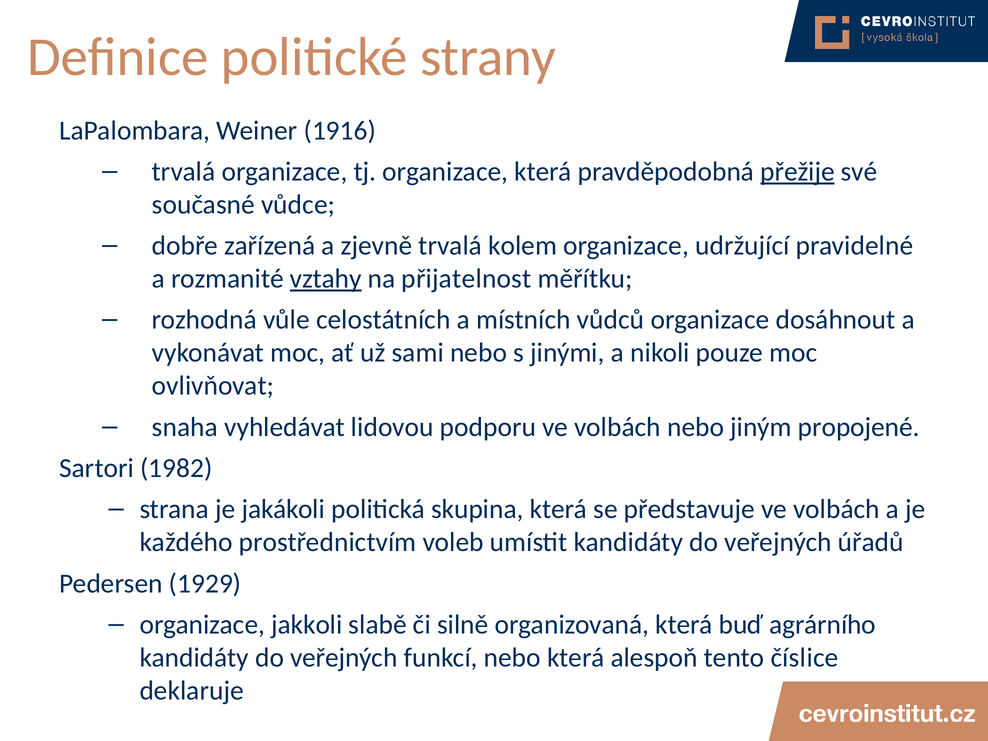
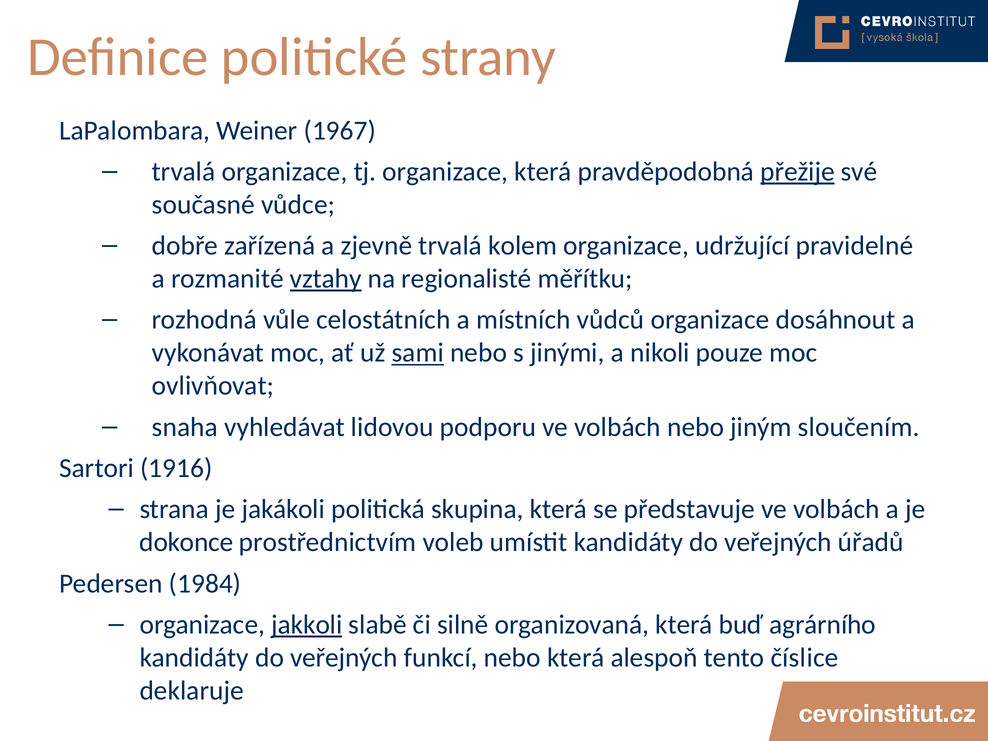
1916: 1916 -> 1967 (340, 130)
přijatelnost: přijatelnost -> regionalisté (467, 279)
sami underline: none -> present (418, 353)
propojené: propojené -> sloučením (859, 427)
1982: 1982 -> 1916 (176, 468)
každého: každého -> dokonce (186, 542)
1929: 1929 -> 1984 (205, 584)
jakkoli underline: none -> present (307, 625)
